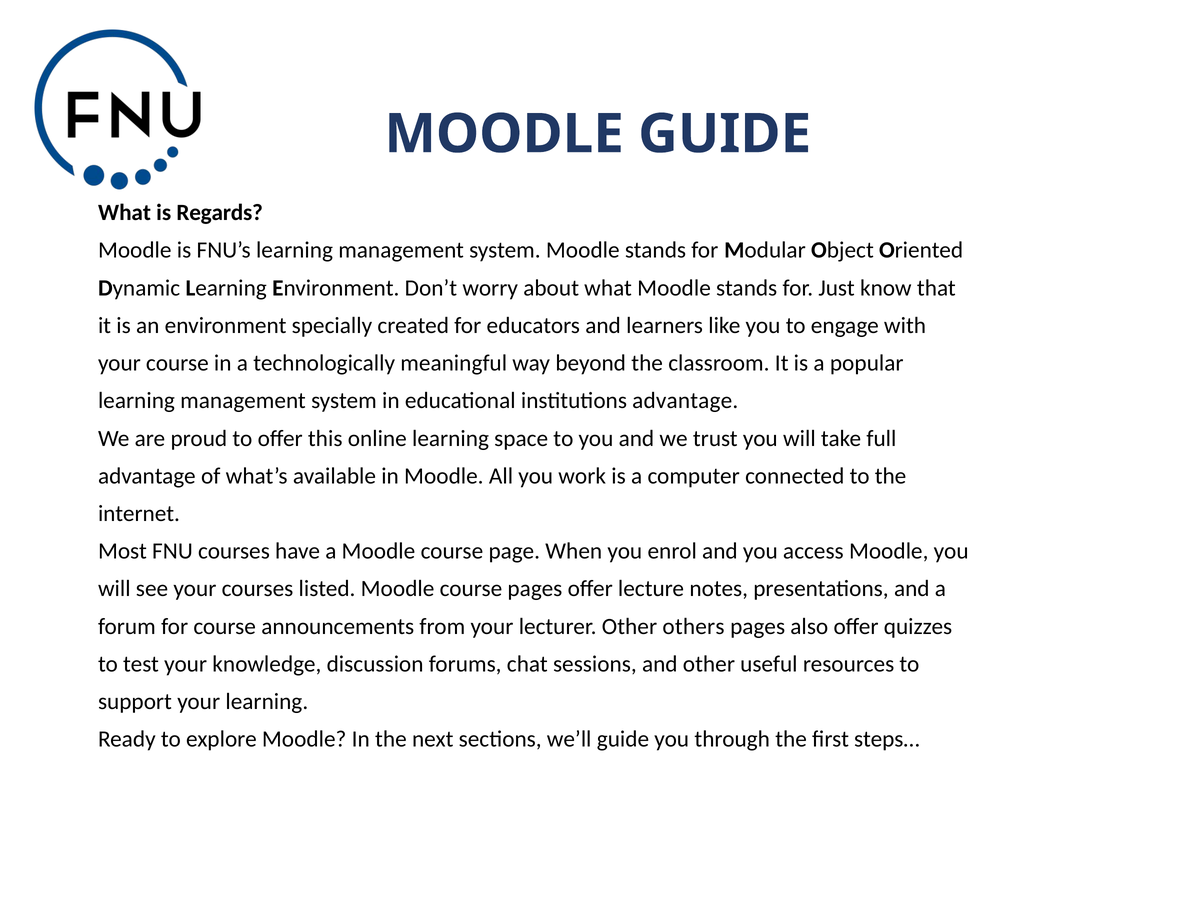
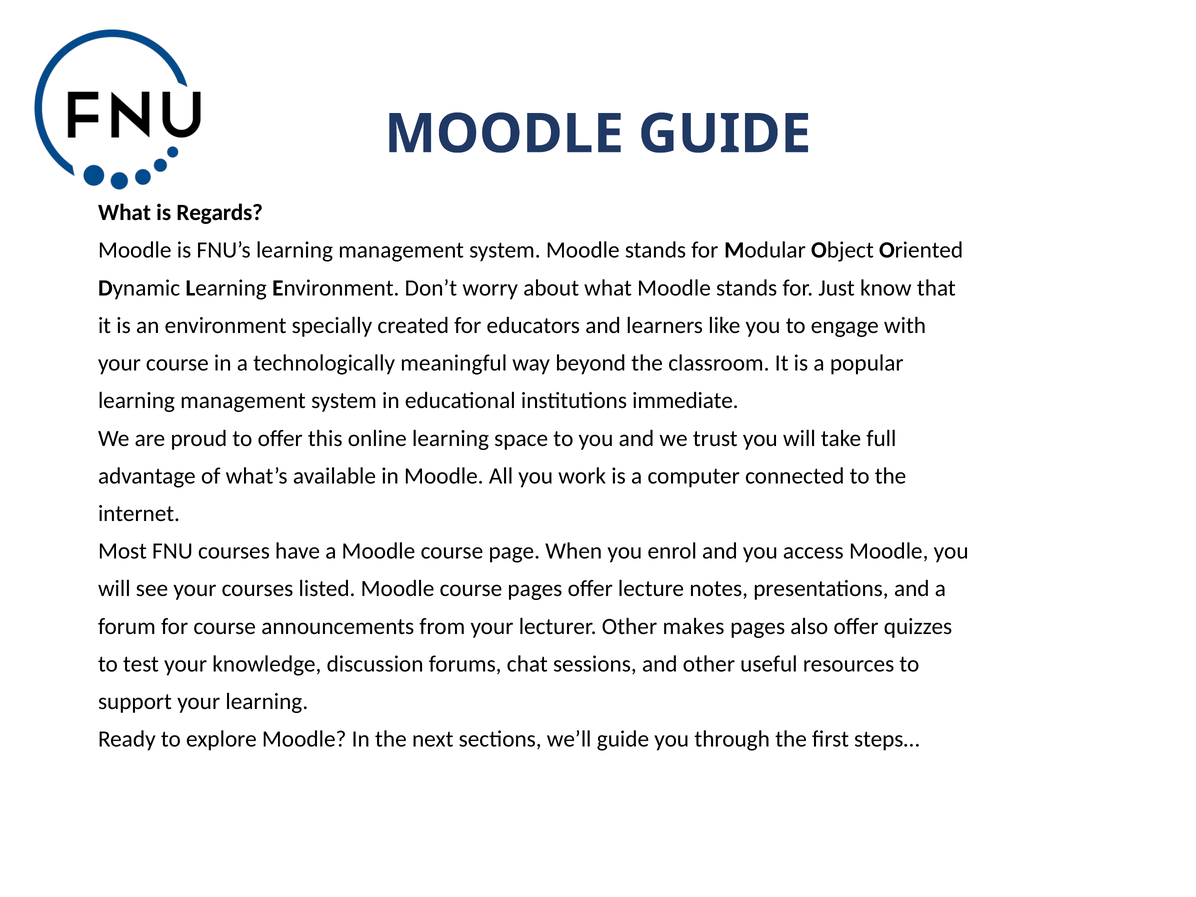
institutions advantage: advantage -> immediate (685, 401)
others: others -> makes (693, 626)
